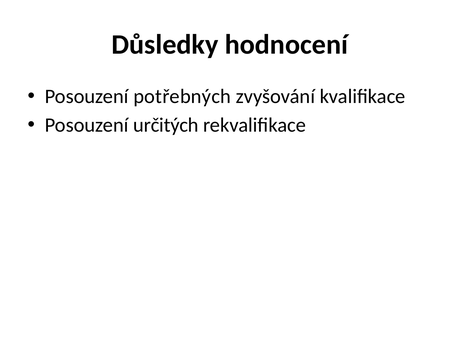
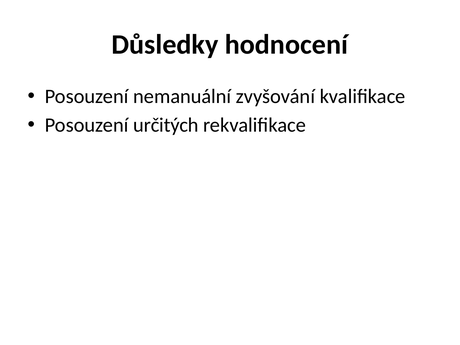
potřebných: potřebných -> nemanuální (182, 96)
